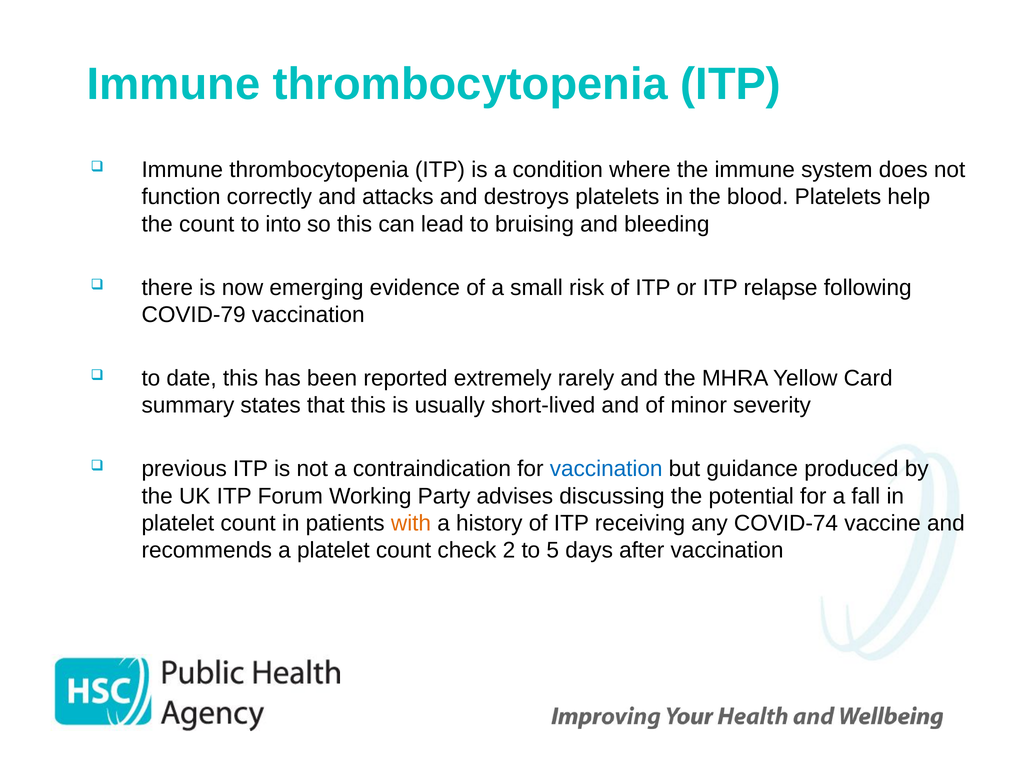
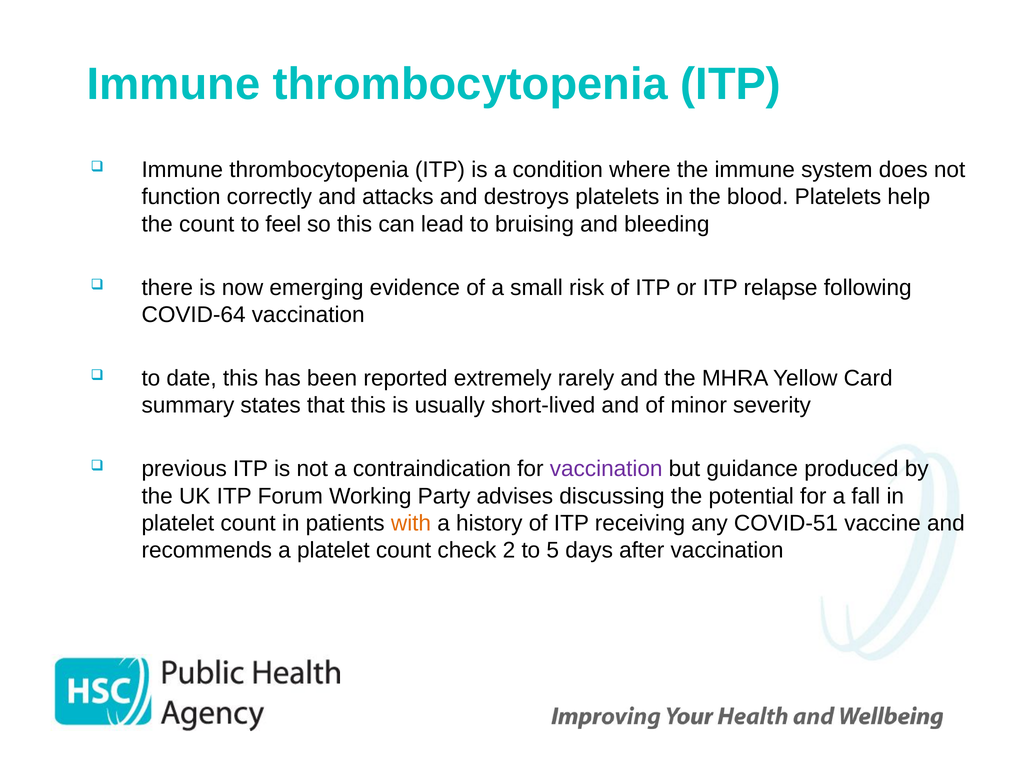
into: into -> feel (283, 224)
COVID-79: COVID-79 -> COVID-64 (194, 315)
vaccination colour: blue -> purple (606, 468)
COVID-74: COVID-74 -> COVID-51 (786, 523)
